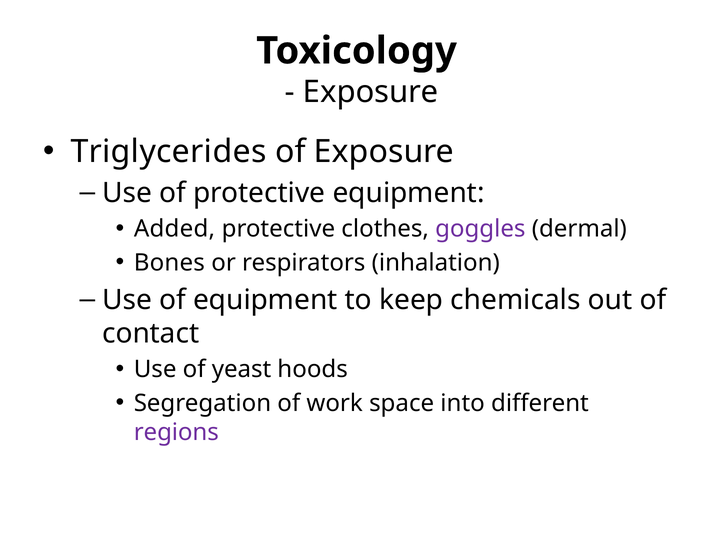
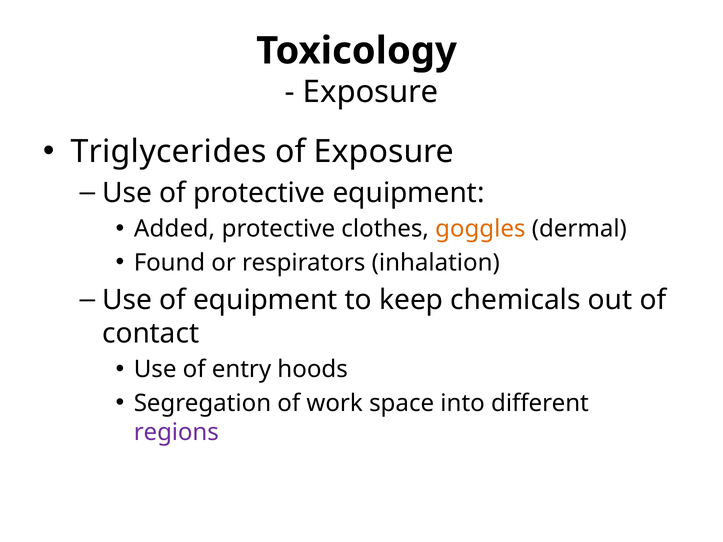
goggles colour: purple -> orange (480, 229)
Bones: Bones -> Found (169, 263)
yeast: yeast -> entry (242, 370)
